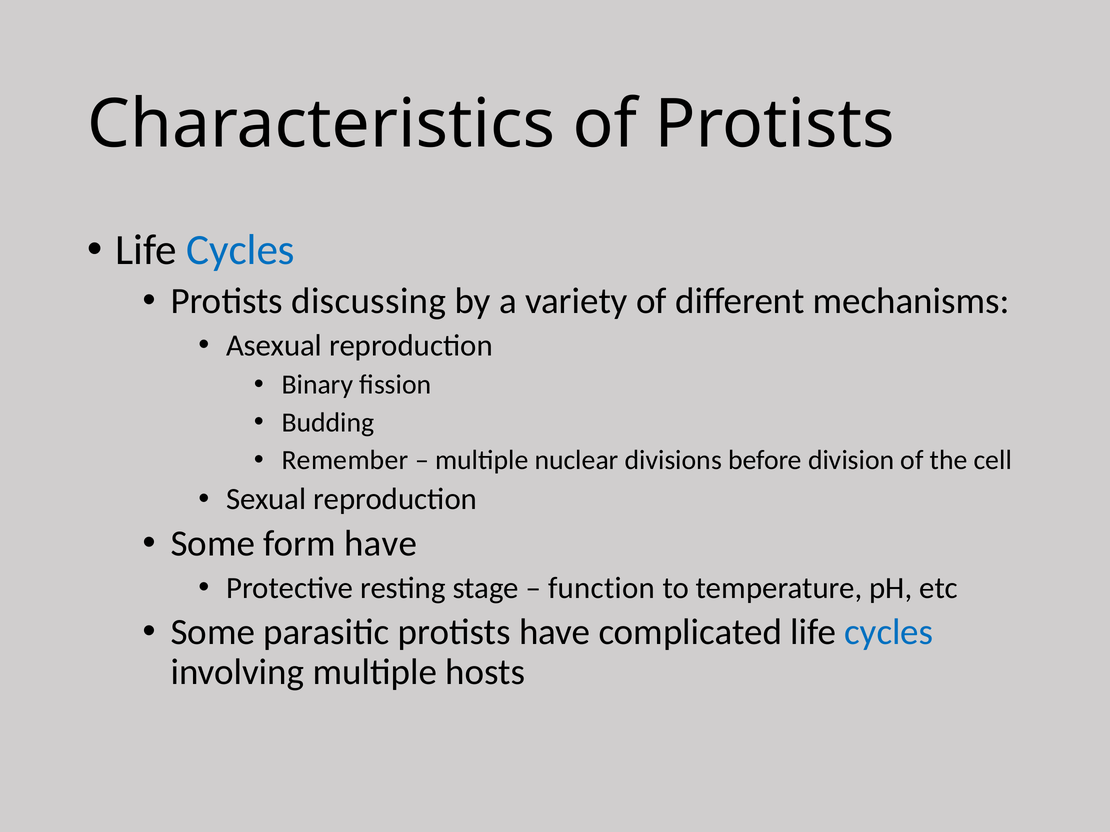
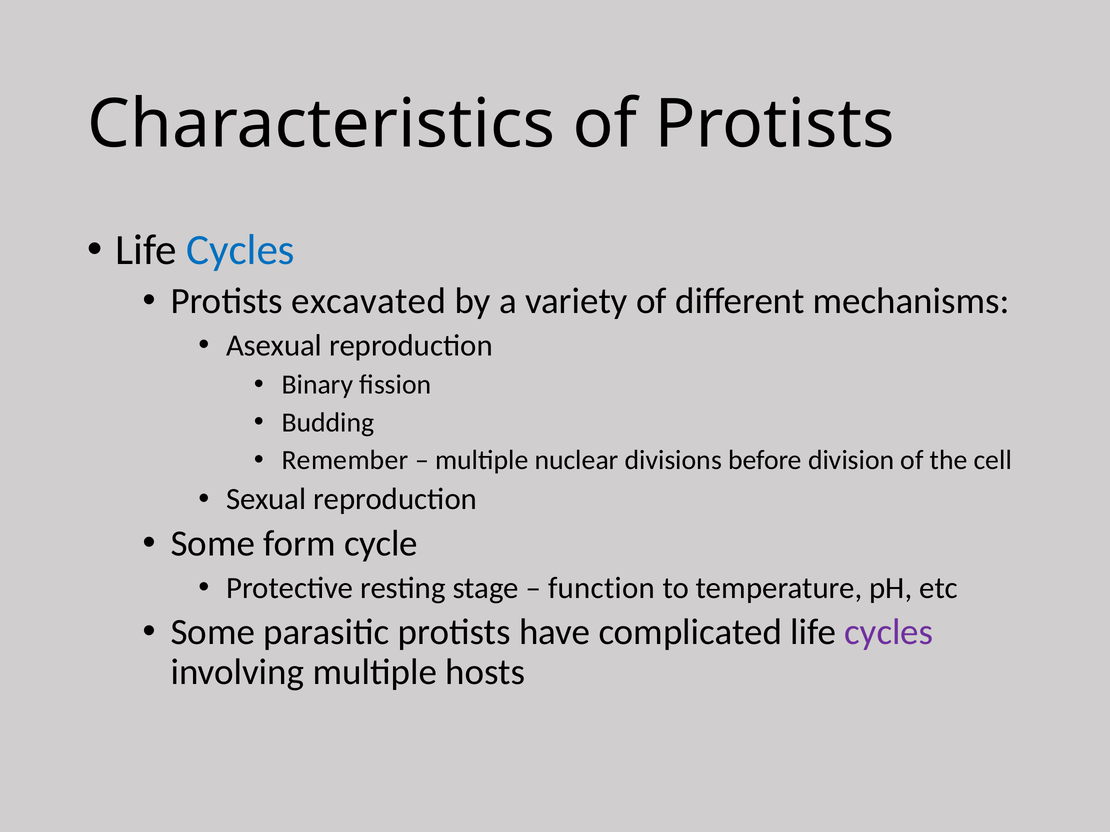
discussing: discussing -> excavated (369, 301)
form have: have -> cycle (381, 544)
cycles colour: blue -> purple (889, 633)
